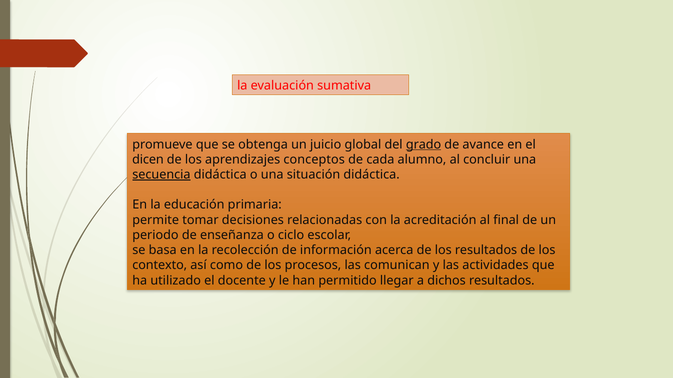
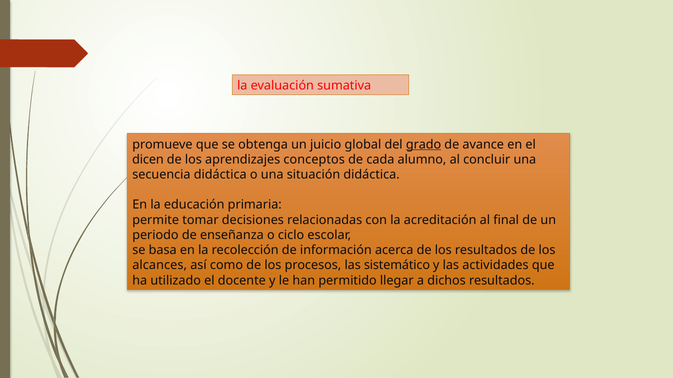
secuencia underline: present -> none (161, 175)
contexto: contexto -> alcances (160, 266)
comunican: comunican -> sistemático (397, 266)
